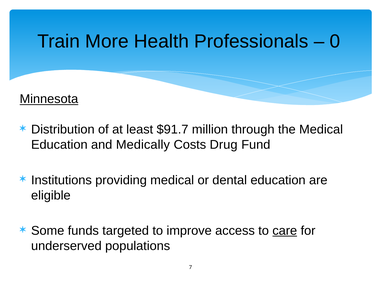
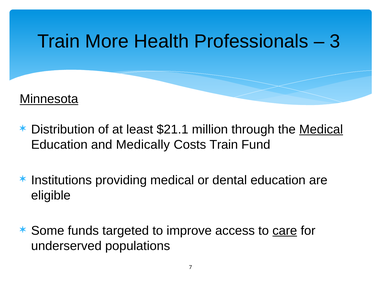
0: 0 -> 3 (335, 42)
$91.7: $91.7 -> $21.1 (173, 130)
Medical underline: none -> present (321, 130)
Costs Drug: Drug -> Train (224, 145)
